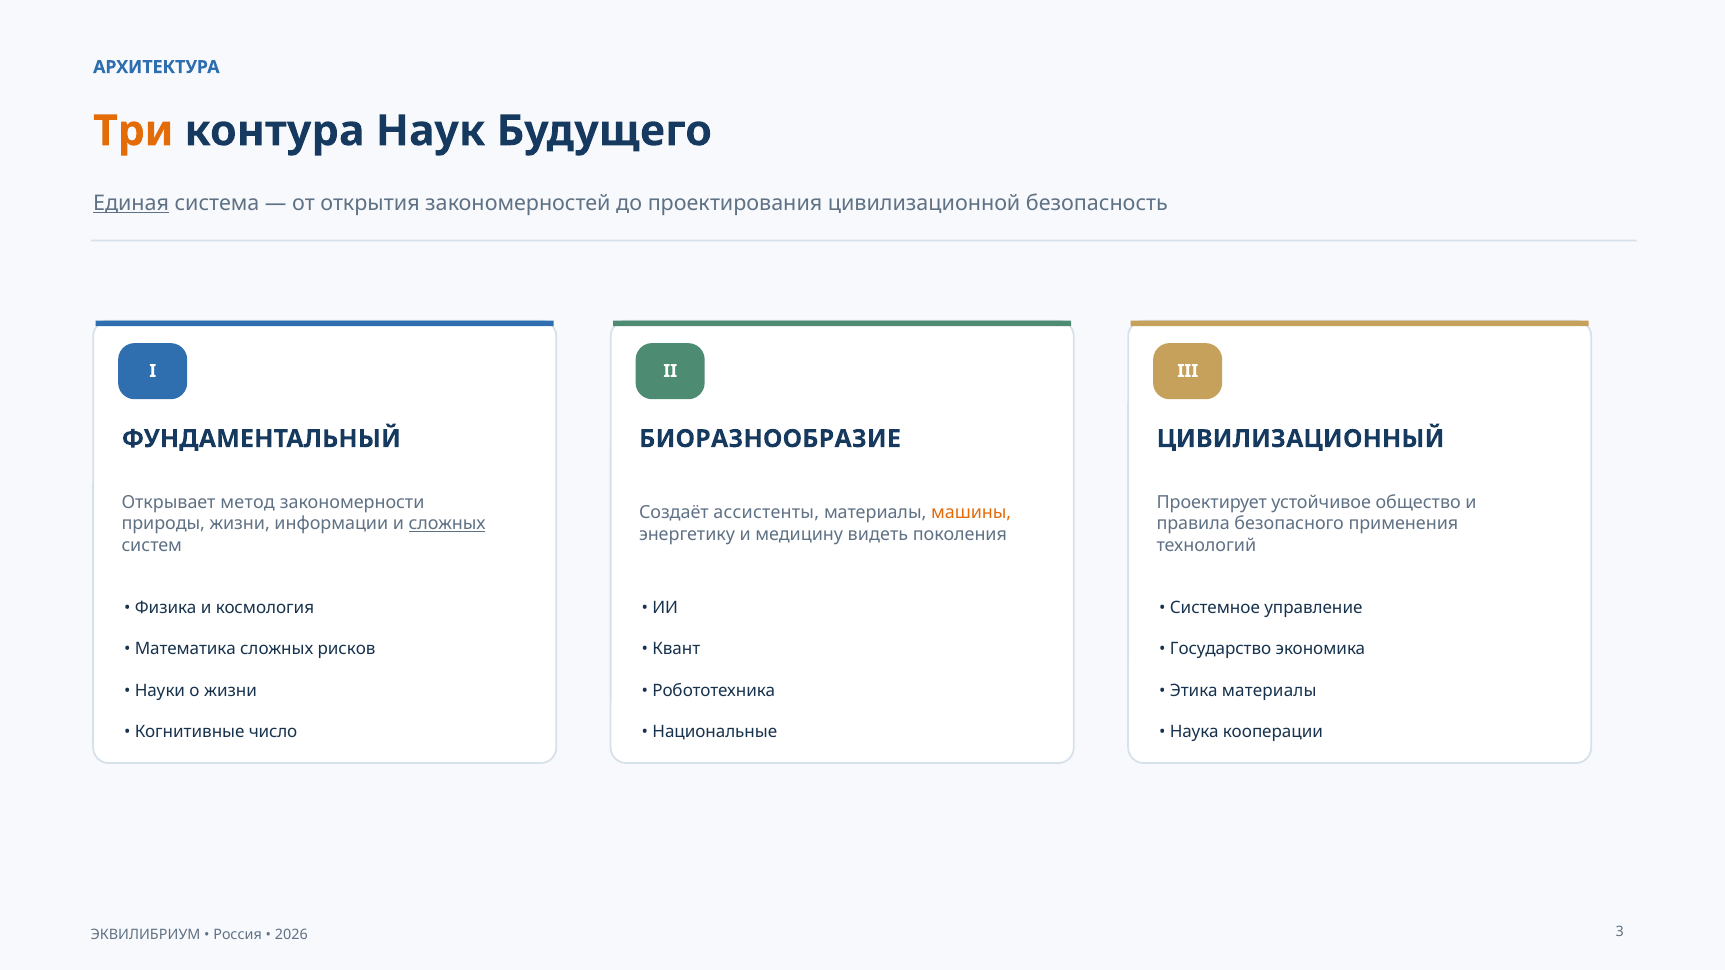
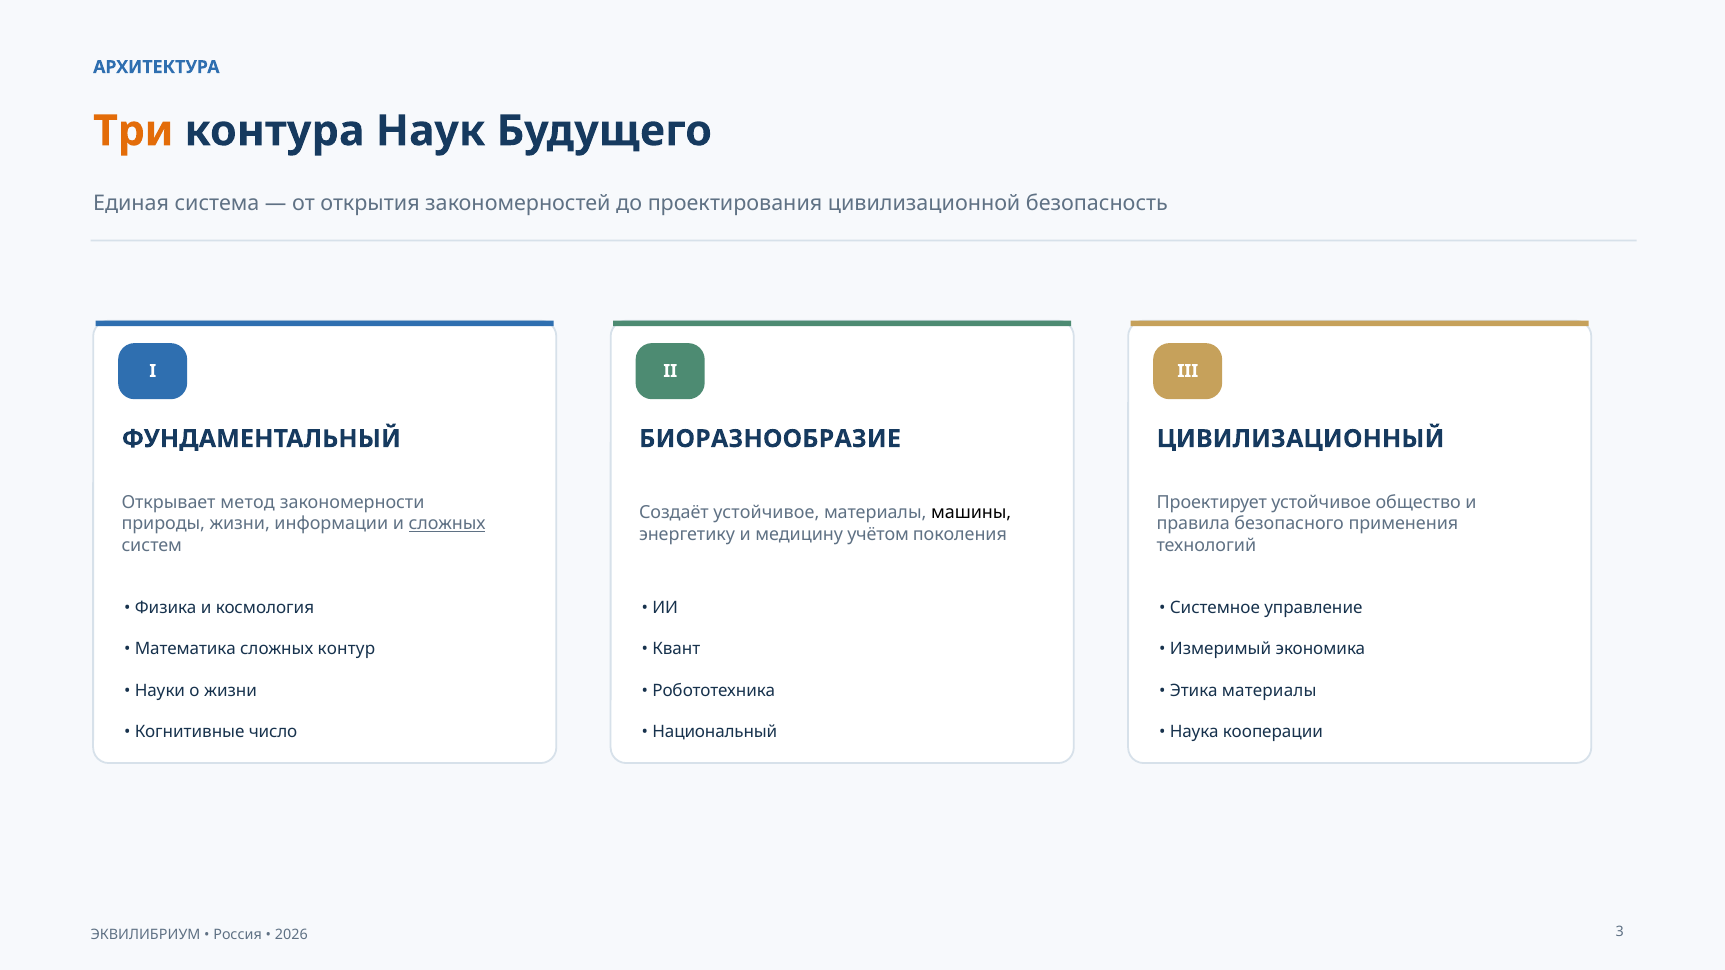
Единая underline: present -> none (131, 203)
Создаёт ассистенты: ассистенты -> устойчивое (766, 513)
машины colour: orange -> black (971, 513)
видеть: видеть -> учётом (878, 535)
рисков: рисков -> контур (346, 649)
Государство: Государство -> Измеримый (1221, 649)
Национальные: Национальные -> Национальный (715, 732)
